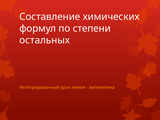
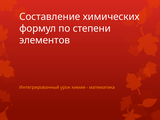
остальных: остальных -> элементов (45, 40)
